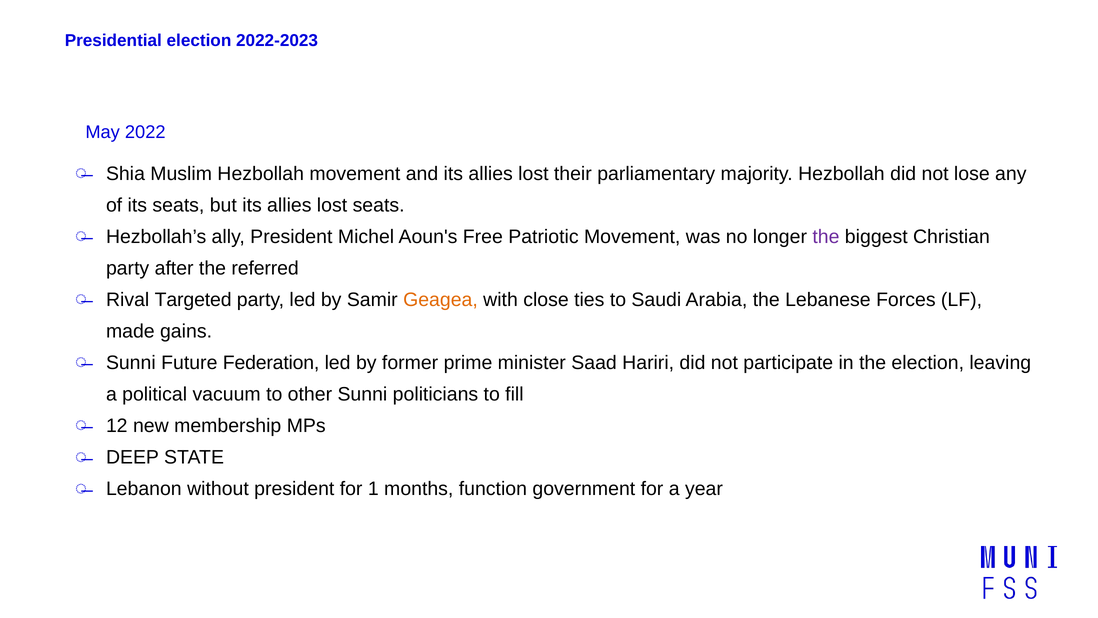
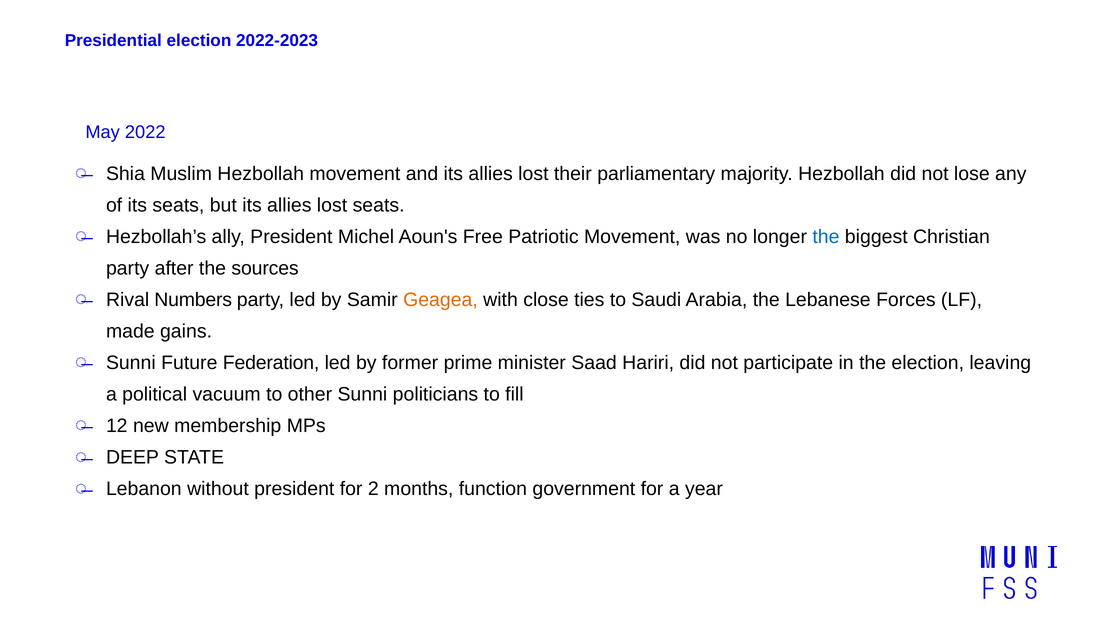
the colour: purple -> blue (826, 237)
referred: referred -> sources (265, 268)
Targeted: Targeted -> Numbers (193, 300)
1: 1 -> 2 (373, 489)
